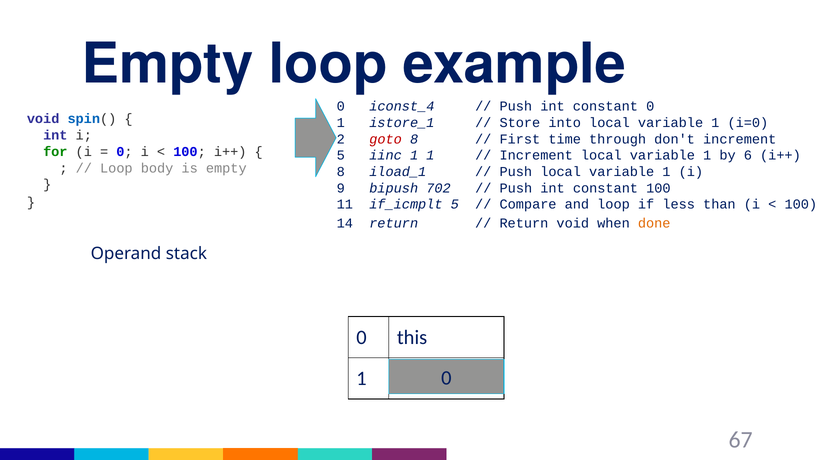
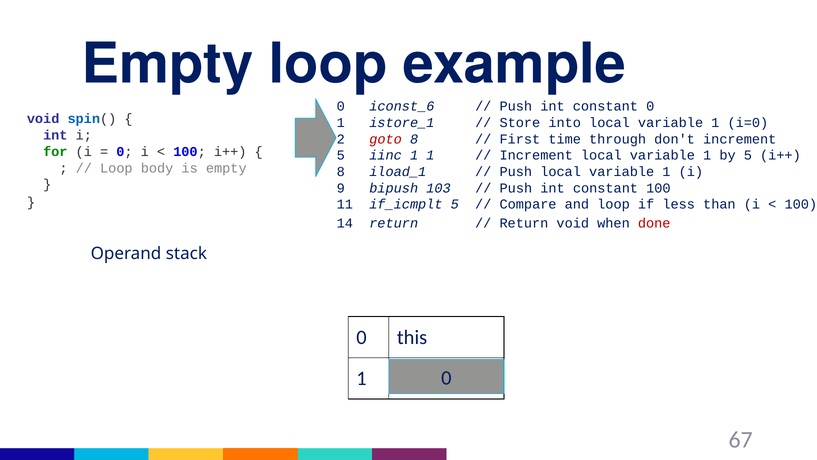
iconst_4: iconst_4 -> iconst_6 (402, 106)
by 6: 6 -> 5 (748, 155)
702: 702 -> 103 (438, 188)
done colour: orange -> red (654, 223)
